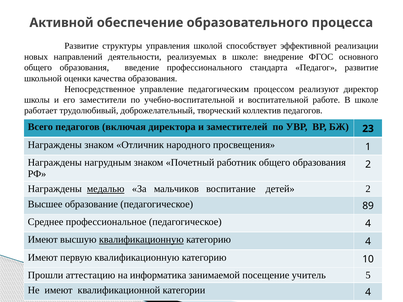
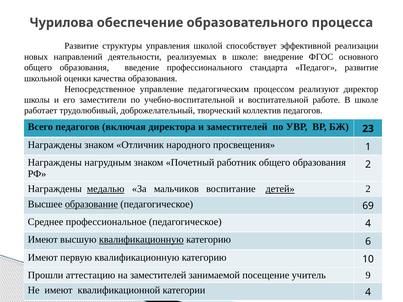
Активной: Активной -> Чурилова (61, 23)
детей underline: none -> present (280, 189)
образование underline: none -> present (91, 204)
89: 89 -> 69 (368, 206)
категорию 4: 4 -> 6 (368, 242)
на информатика: информатика -> заместителей (158, 275)
5: 5 -> 9 (368, 275)
